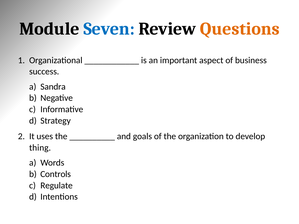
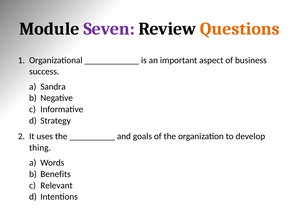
Seven colour: blue -> purple (109, 29)
Controls: Controls -> Benefits (56, 174)
Regulate: Regulate -> Relevant (57, 186)
